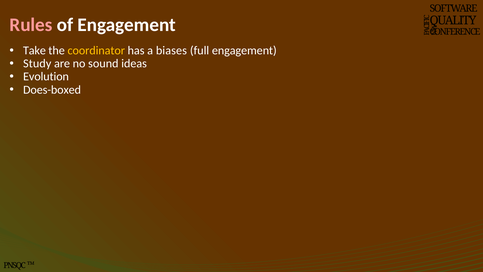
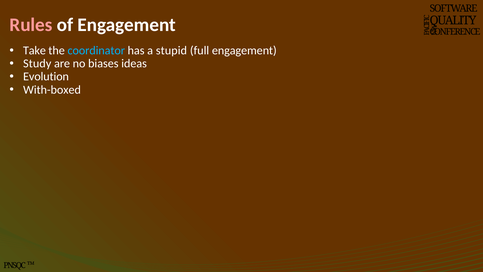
coordinator colour: yellow -> light blue (96, 50)
biases: biases -> stupid (171, 50)
sound: sound -> biases (103, 64)
Does-boxed: Does-boxed -> With-boxed (52, 90)
